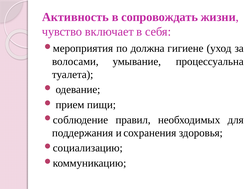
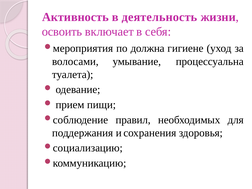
сопровождать: сопровождать -> деятельность (160, 17)
чувство: чувство -> освоить (62, 32)
